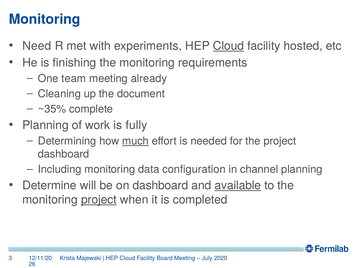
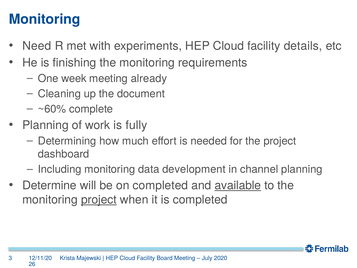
Cloud underline: present -> none (229, 46)
hosted: hosted -> details (303, 46)
team: team -> week (74, 78)
~35%: ~35% -> ~60% (52, 109)
much underline: present -> none (135, 141)
configuration: configuration -> development (194, 169)
on dashboard: dashboard -> completed (160, 185)
